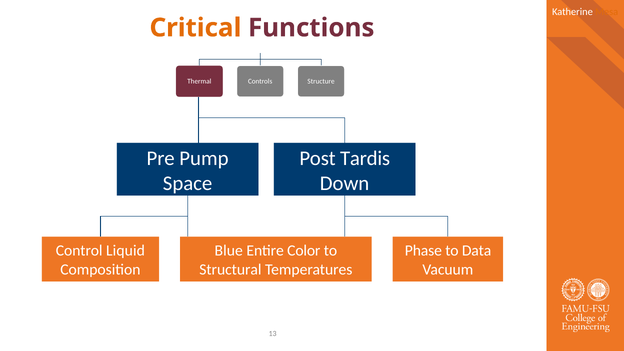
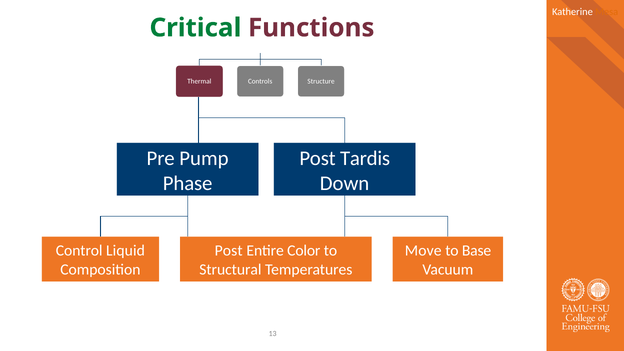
Critical colour: orange -> green (195, 28)
Space: Space -> Phase (188, 183)
Blue: Blue -> Post (229, 251)
Phase: Phase -> Move (423, 251)
Data: Data -> Base (477, 251)
